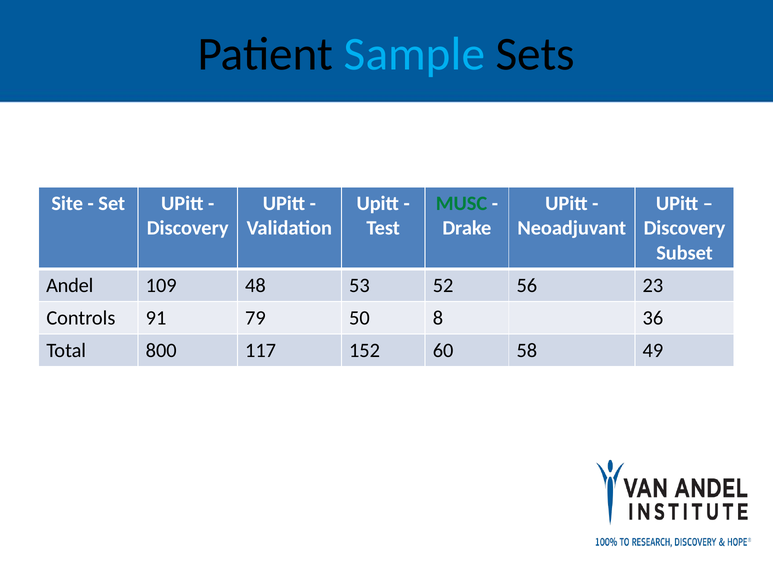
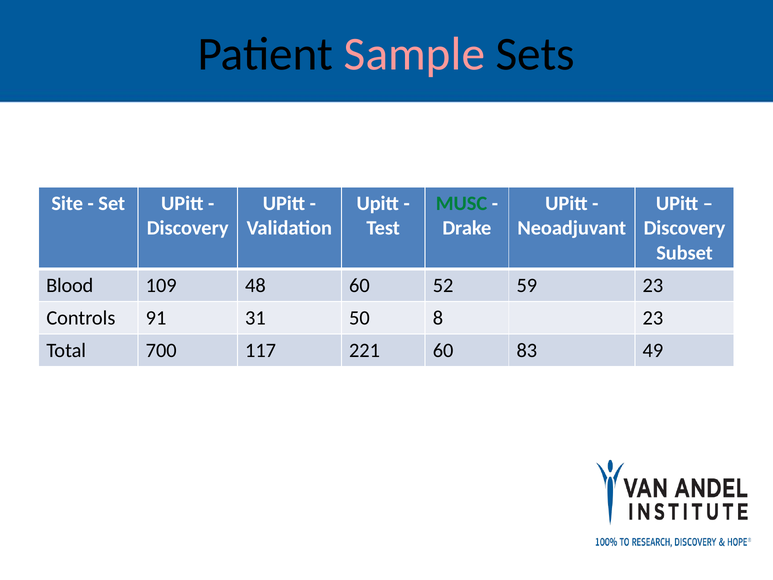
Sample colour: light blue -> pink (414, 54)
Andel: Andel -> Blood (70, 285)
48 53: 53 -> 60 (359, 285)
56: 56 -> 59 (527, 285)
79: 79 -> 31 (255, 318)
8 36: 36 -> 23 (653, 318)
800: 800 -> 700 (161, 350)
152: 152 -> 221 (365, 350)
58: 58 -> 83 (527, 350)
